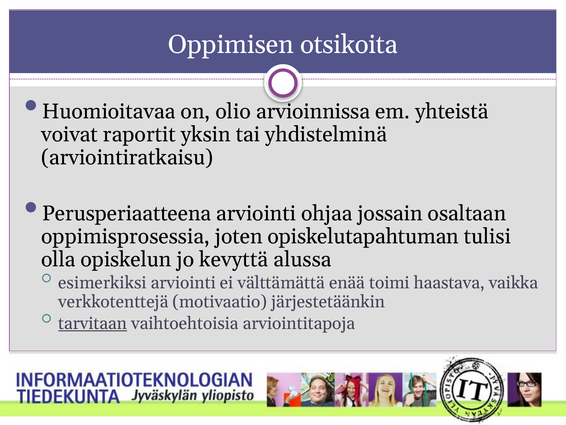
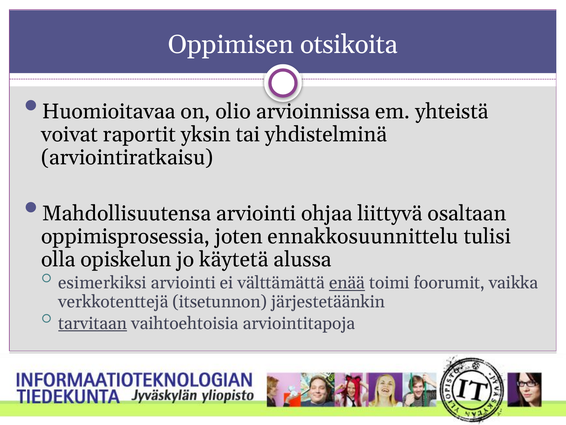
Perusperiaatteena: Perusperiaatteena -> Mahdollisuutensa (127, 213)
jossain: jossain -> liittyvä (390, 213)
opiskelutapahtuman: opiskelutapahtuman -> ennakkosuunnittelu (363, 236)
kevyttä: kevyttä -> käytetä (234, 259)
enää underline: none -> present (347, 283)
haastava: haastava -> foorumit (449, 283)
motivaatio: motivaatio -> itsetunnon (220, 301)
